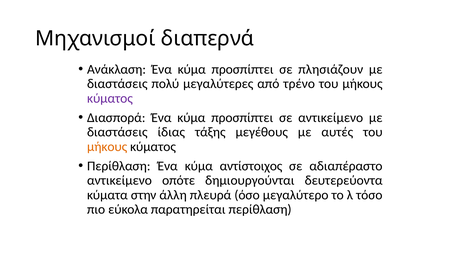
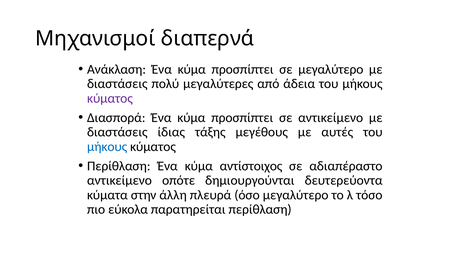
σε πλησιάζουν: πλησιάζουν -> μεγαλύτερο (331, 69)
τρένο: τρένο -> άδεια (299, 84)
μήκους colour: orange -> blue (107, 147)
